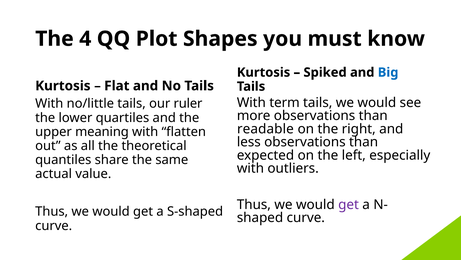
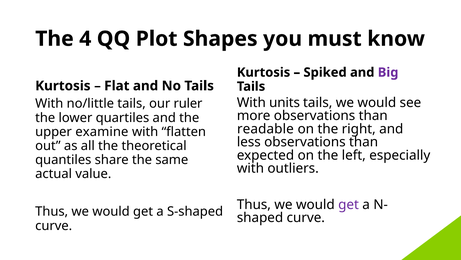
Big colour: blue -> purple (388, 72)
term: term -> units (285, 102)
meaning: meaning -> examine (102, 131)
